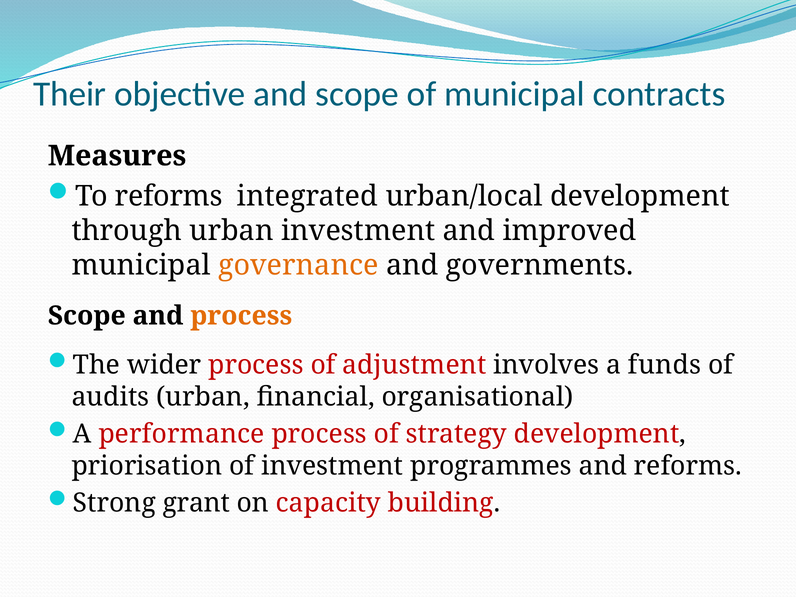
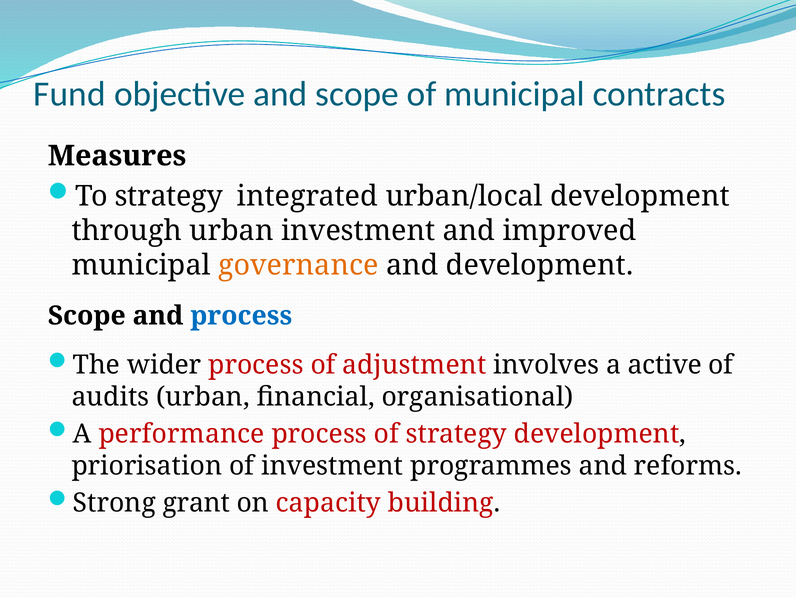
Their: Their -> Fund (70, 94)
To reforms: reforms -> strategy (169, 196)
and governments: governments -> development (540, 265)
process colour: orange -> blue (241, 316)
funds: funds -> active (665, 365)
